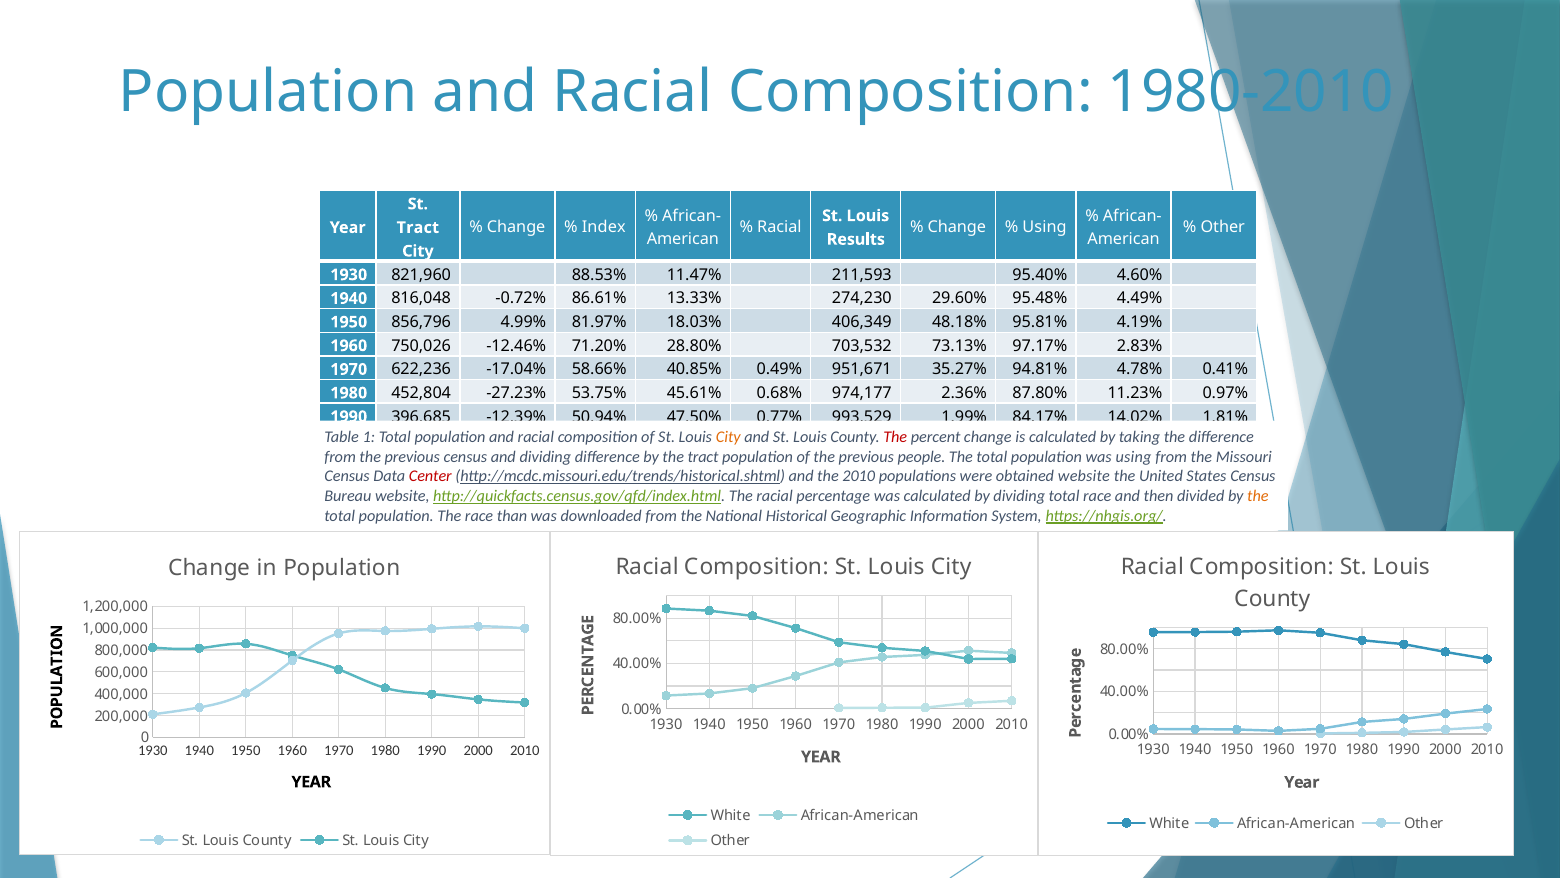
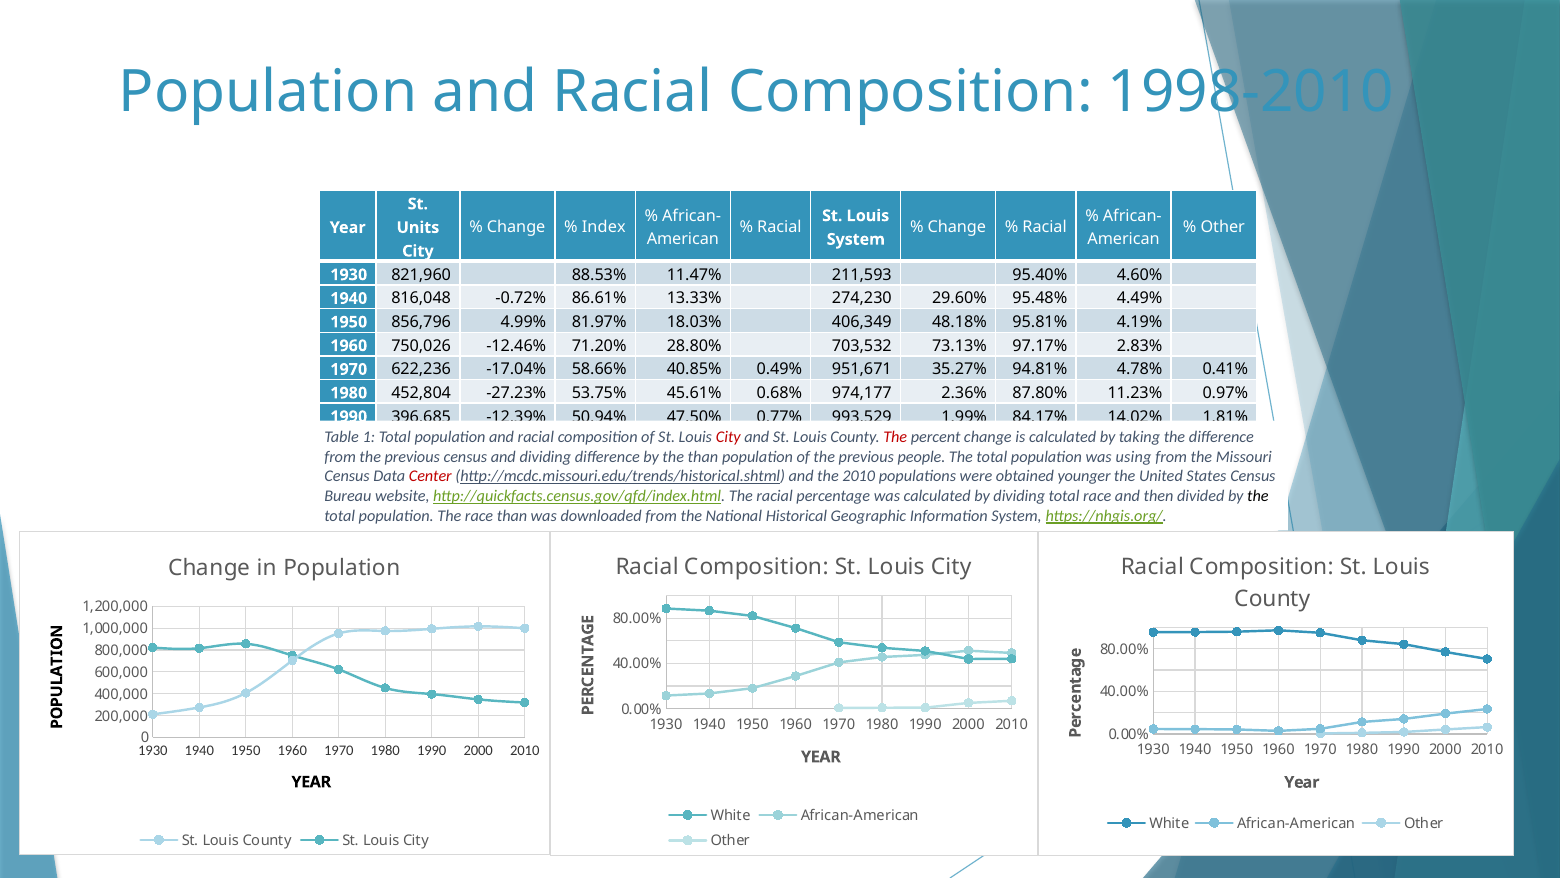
1980-2010: 1980-2010 -> 1998-2010 (1251, 92)
Using: Using -> Racial (1045, 227)
Tract: Tract -> Units (418, 227)
Results: Results -> System (856, 239)
City colour: orange -> red (728, 437)
the tract: tract -> than (703, 457)
obtained website: website -> younger (1084, 476)
the colour: orange -> black (1258, 496)
